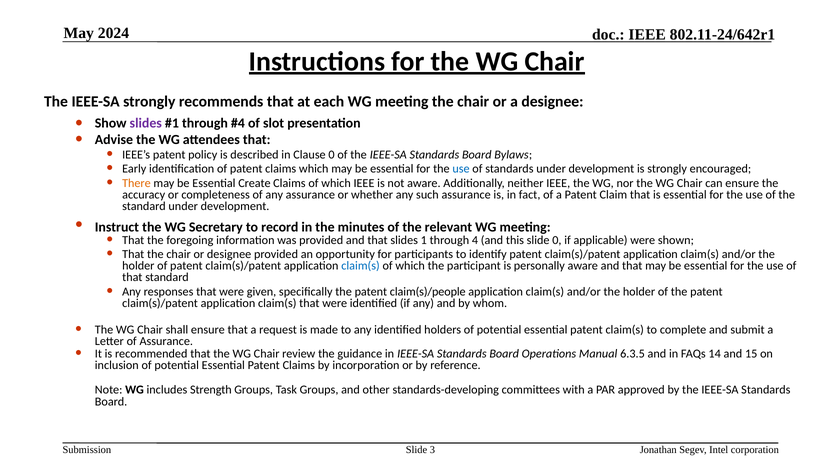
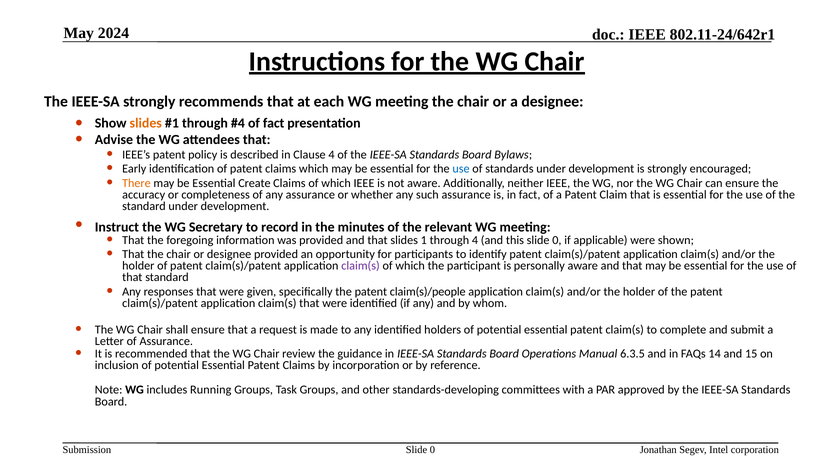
slides colour: purple -> orange (146, 123)
of slot: slot -> fact (274, 123)
Clause 0: 0 -> 4 (332, 155)
claim(s colour: blue -> purple (361, 266)
Strength: Strength -> Running (211, 390)
3: 3 -> 0 (432, 450)
